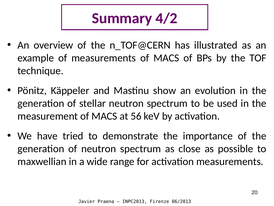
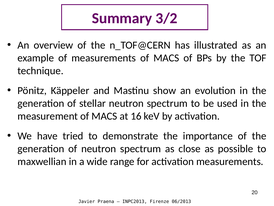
4/2: 4/2 -> 3/2 (166, 18)
56: 56 -> 16 (136, 116)
